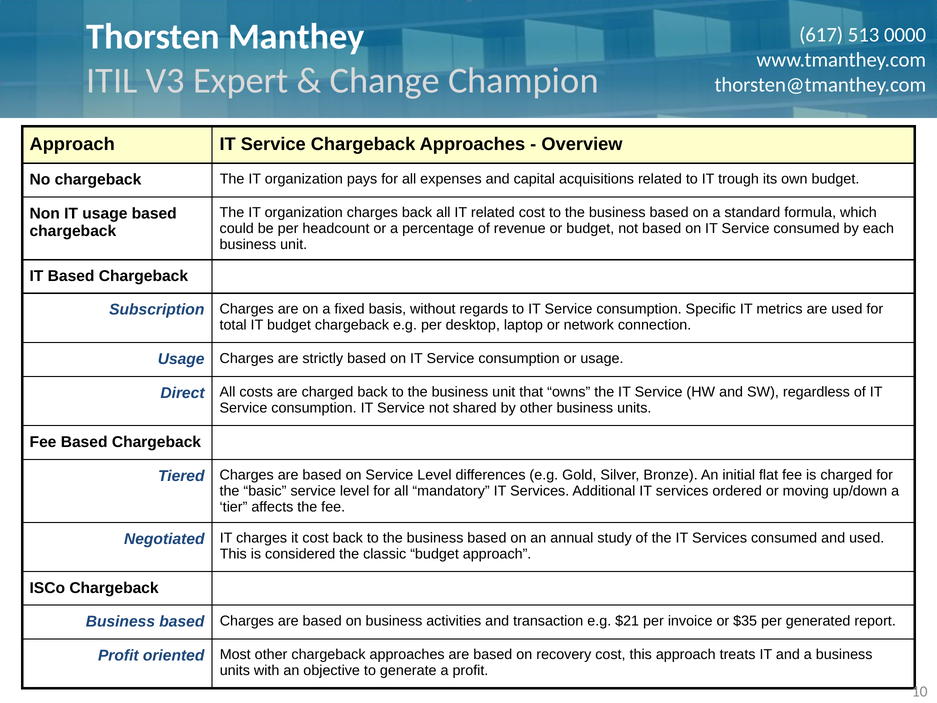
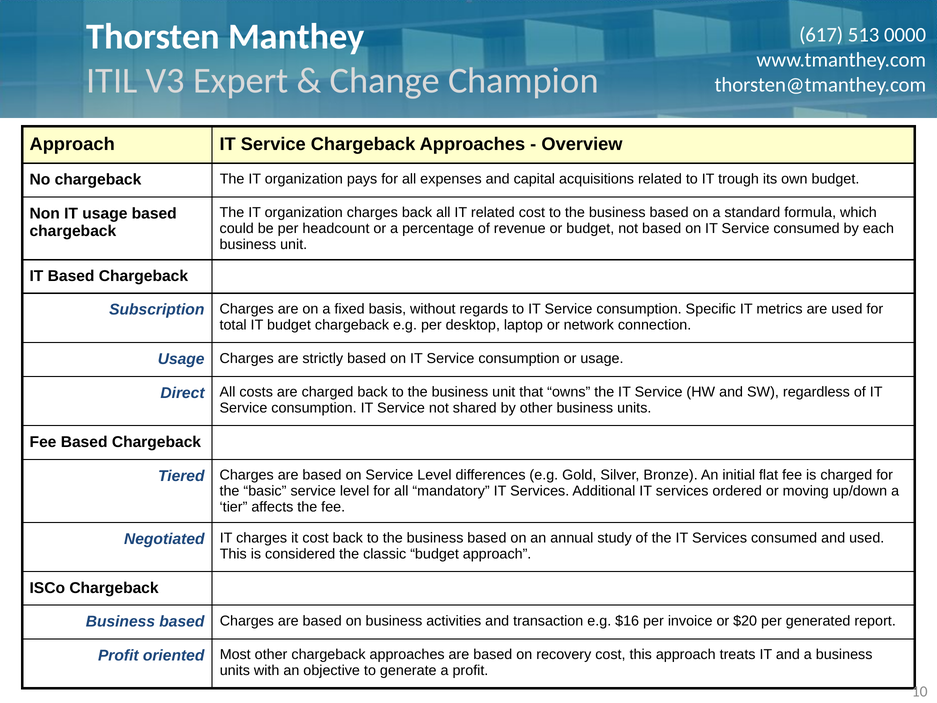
$21: $21 -> $16 (627, 621)
$35: $35 -> $20 (745, 621)
